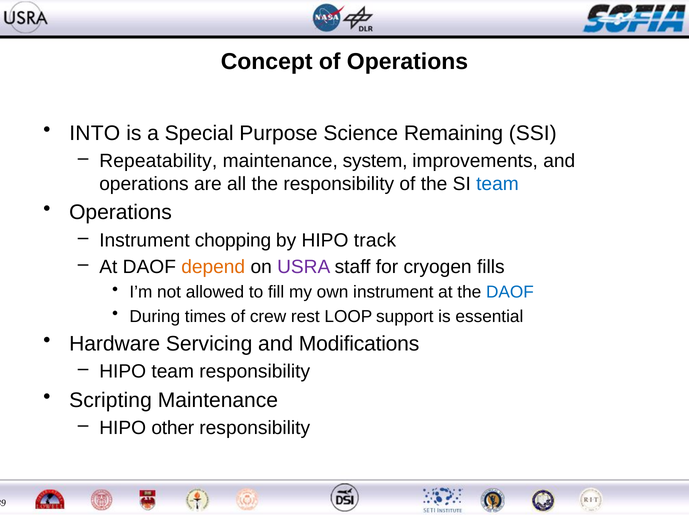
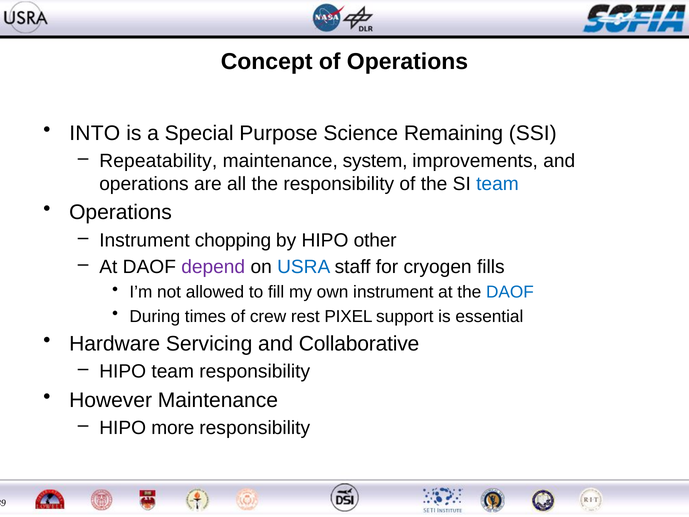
track: track -> other (375, 240)
depend colour: orange -> purple (213, 267)
USRA colour: purple -> blue (304, 267)
LOOP: LOOP -> PIXEL (348, 316)
Modifications: Modifications -> Collaborative (359, 344)
Scripting: Scripting -> However (111, 400)
other: other -> more (173, 428)
